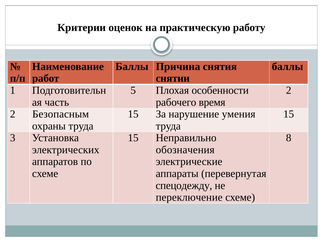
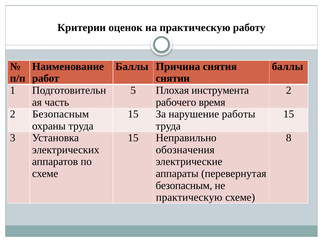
особенности: особенности -> инструмента (220, 90)
умения: умения -> работы (239, 114)
спецодежду: спецодежду -> безопасным (184, 186)
переключение: переключение -> практическую (189, 198)
